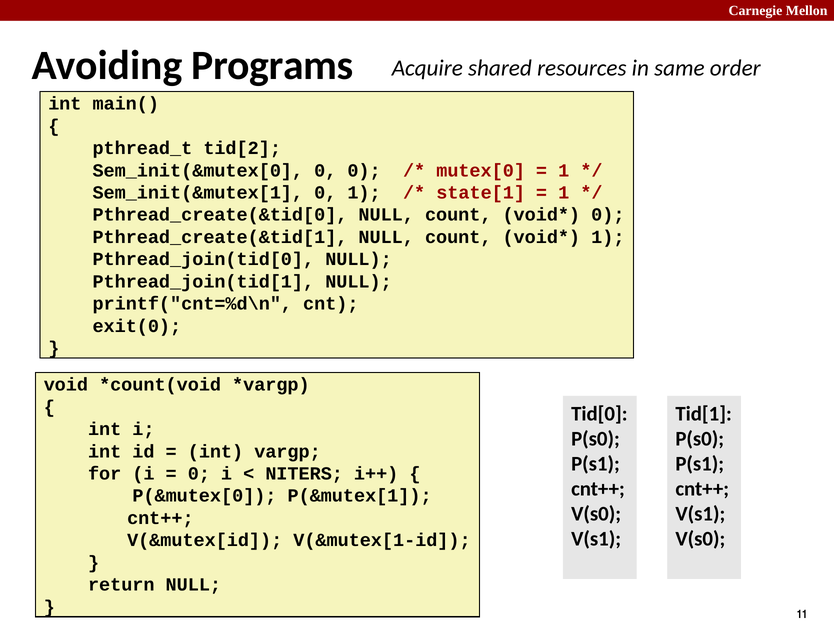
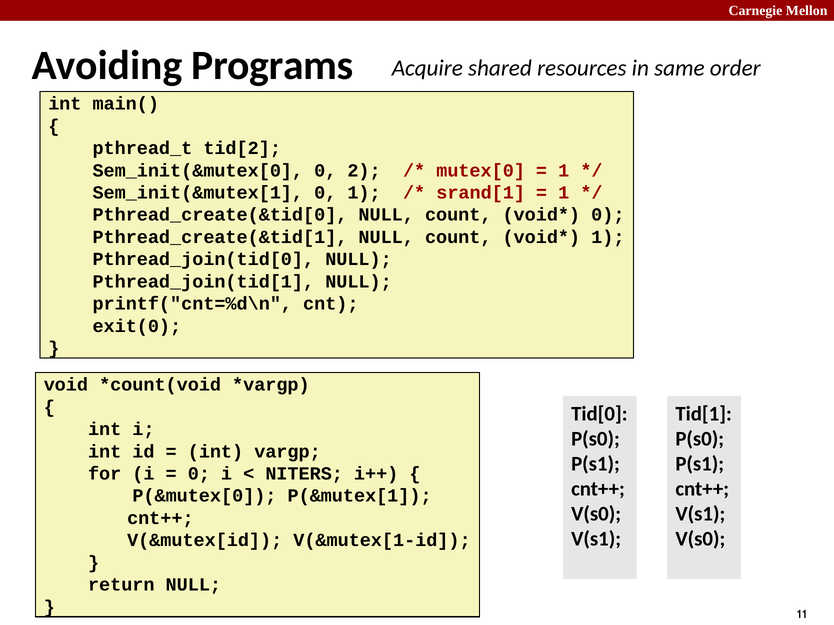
0 0: 0 -> 2 (364, 171)
state[1: state[1 -> srand[1 (481, 193)
